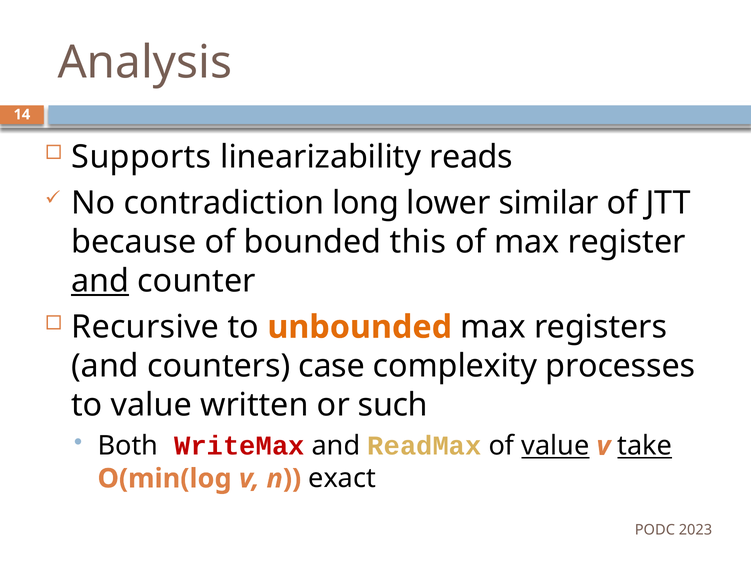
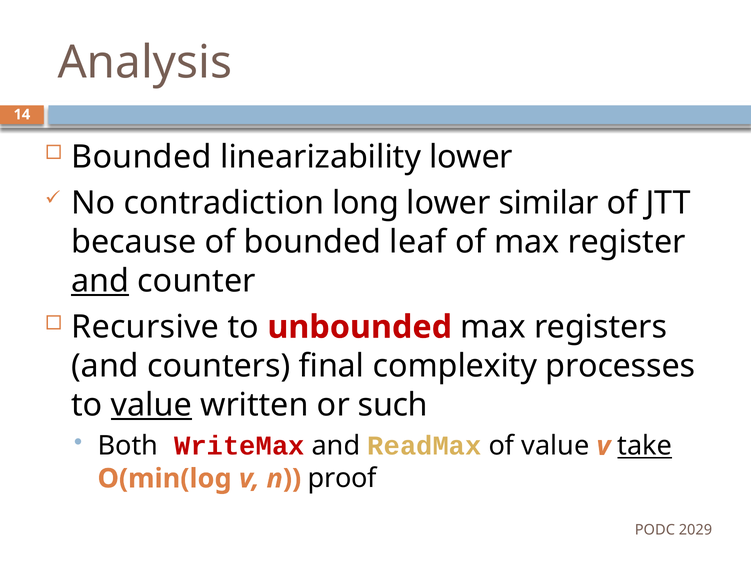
Supports: Supports -> Bounded (141, 157)
linearizability reads: reads -> lower (471, 157)
this: this -> leaf (418, 242)
unbounded colour: orange -> red (360, 327)
case: case -> final (332, 366)
value underline: none -> present (151, 404)
value underline: present -> none (555, 445)
exact: exact -> proof (342, 478)
2023: 2023 -> 2029 (695, 529)
